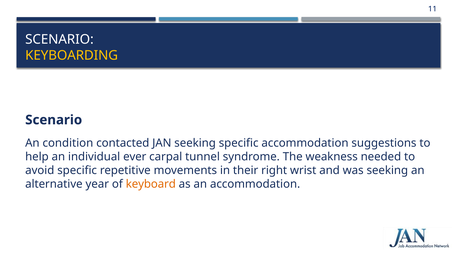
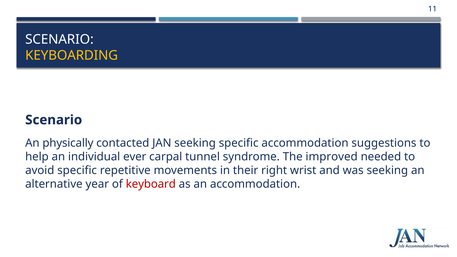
condition: condition -> physically (68, 143)
weakness: weakness -> improved (332, 157)
keyboard colour: orange -> red (151, 184)
